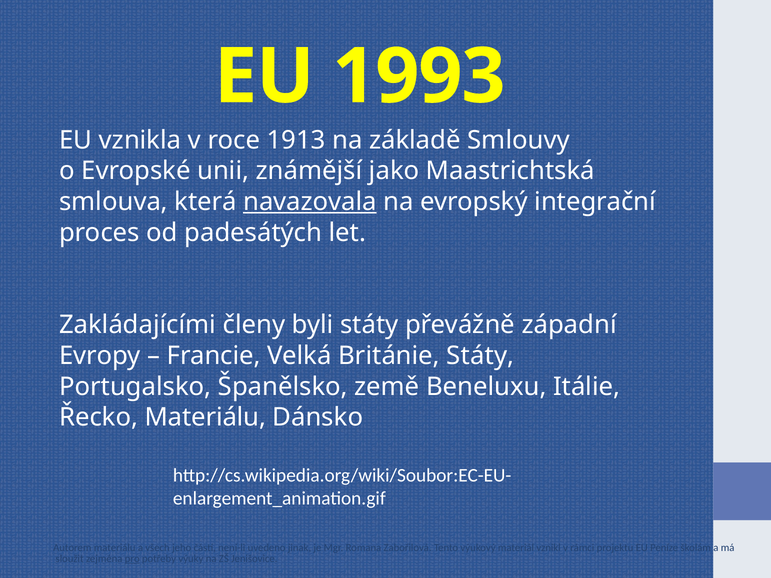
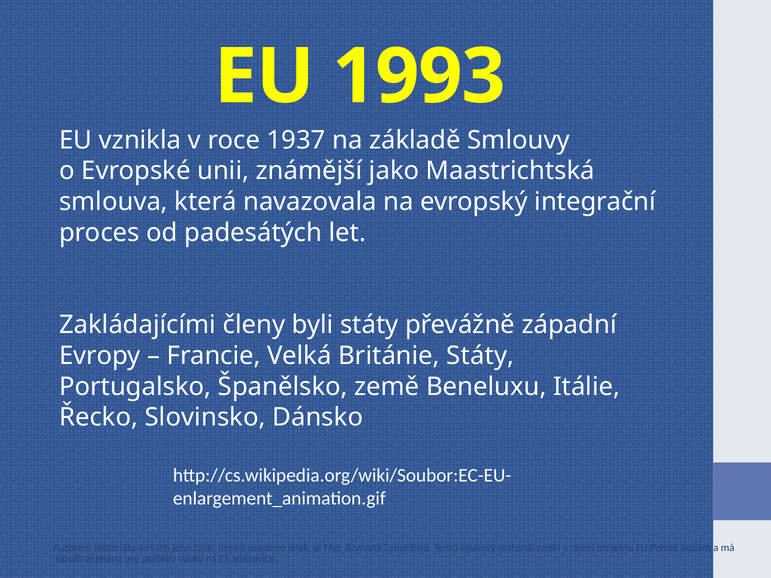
1913: 1913 -> 1937 (296, 140)
navazovala underline: present -> none (310, 202)
Řecko Materiálu: Materiálu -> Slovinsko (205, 418)
